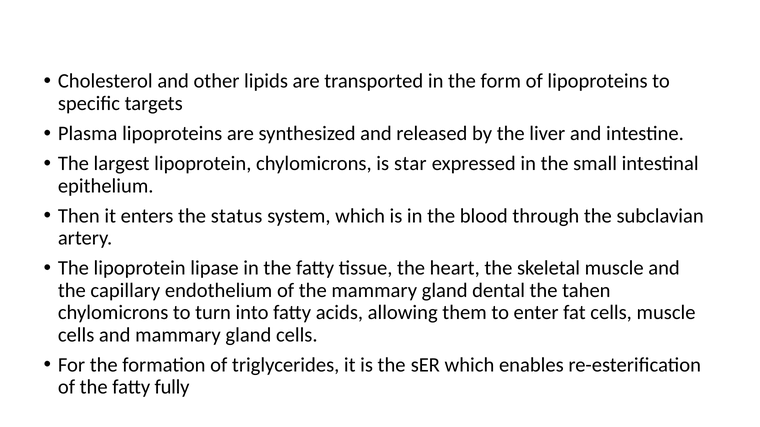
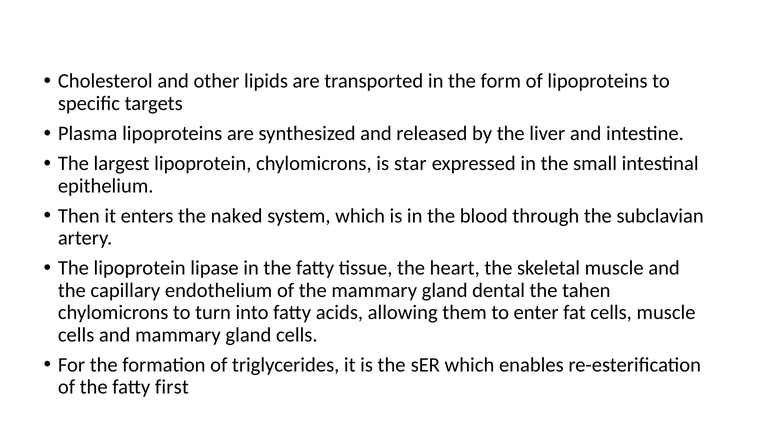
status: status -> naked (237, 216)
fully: fully -> first (172, 388)
